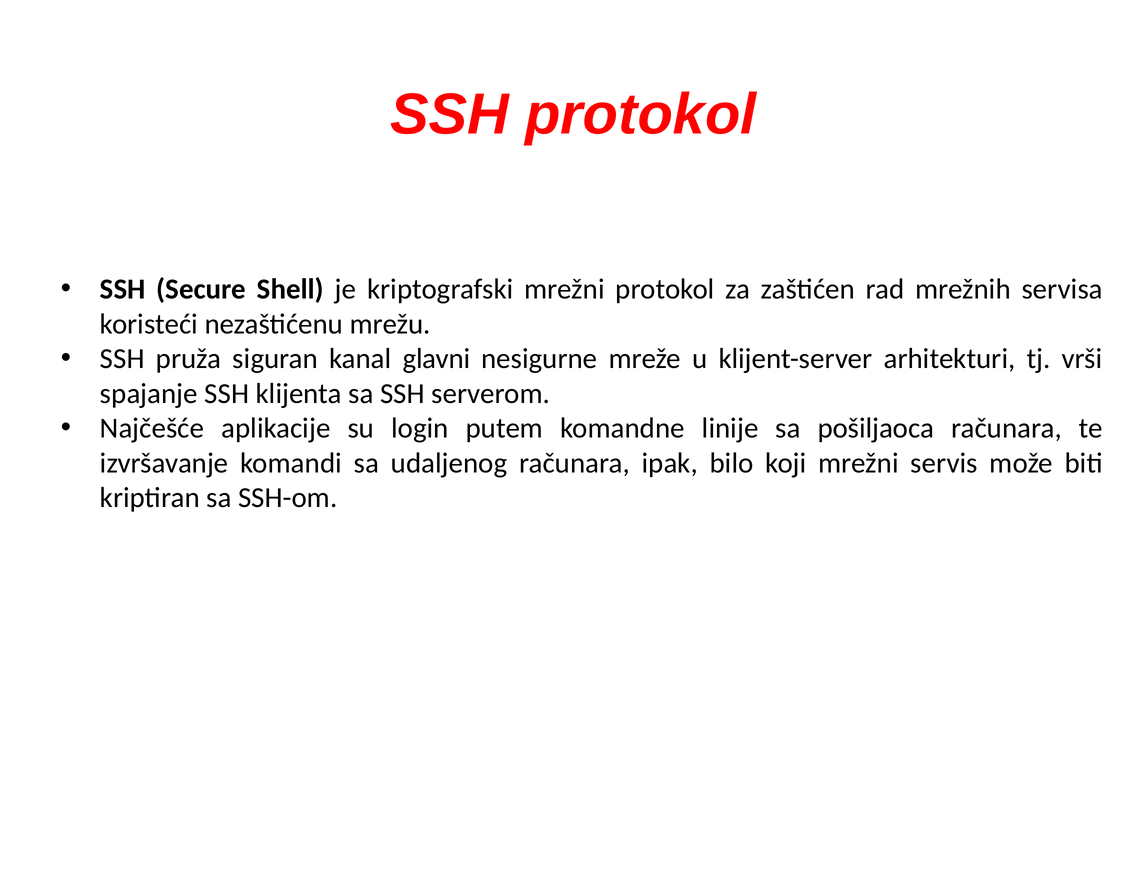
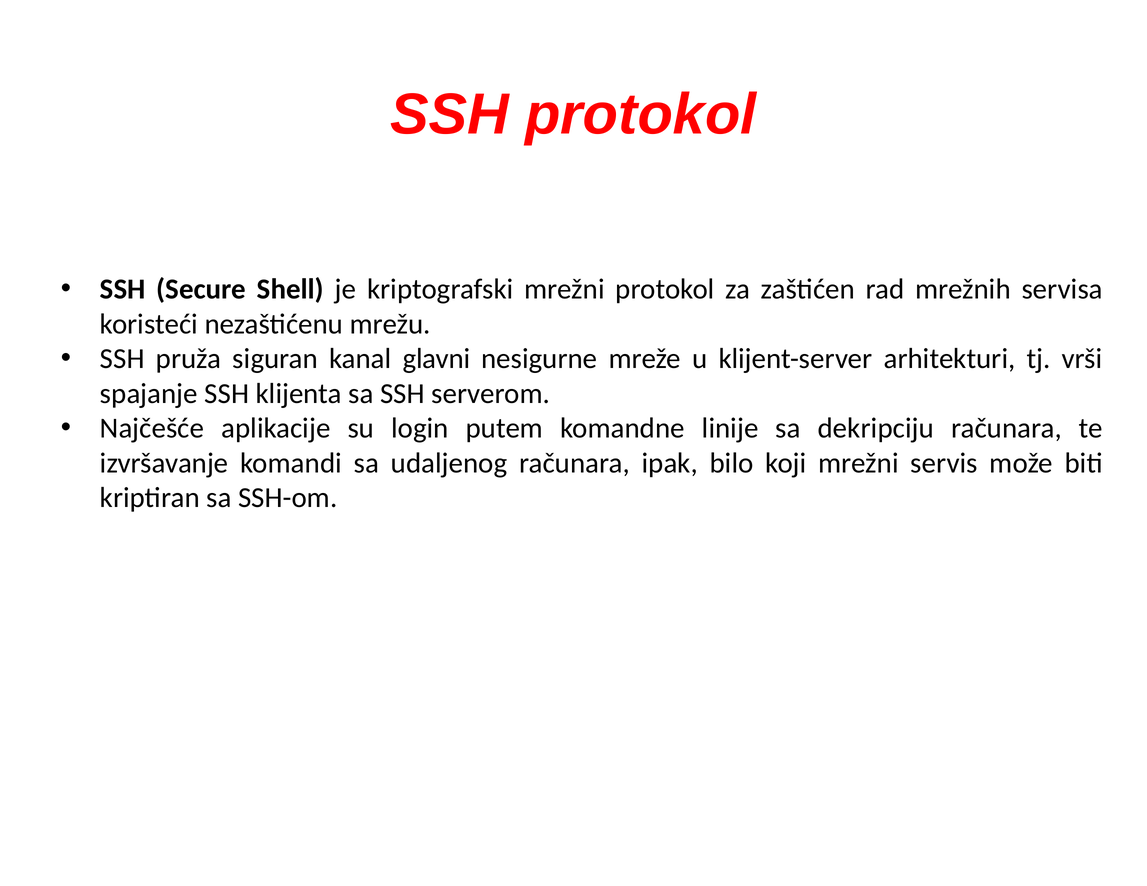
pošiljaoca: pošiljaoca -> dekripciju (876, 429)
